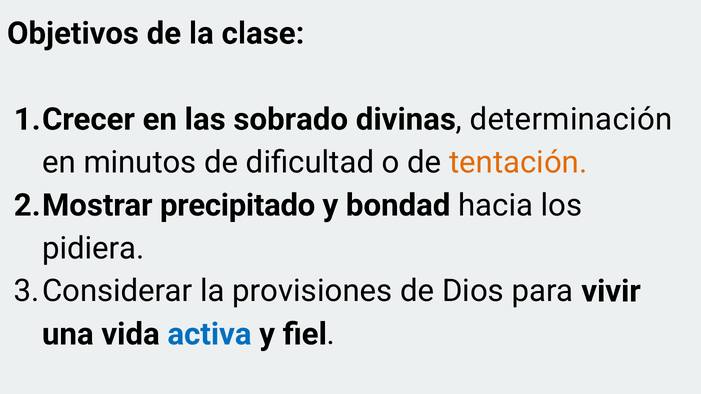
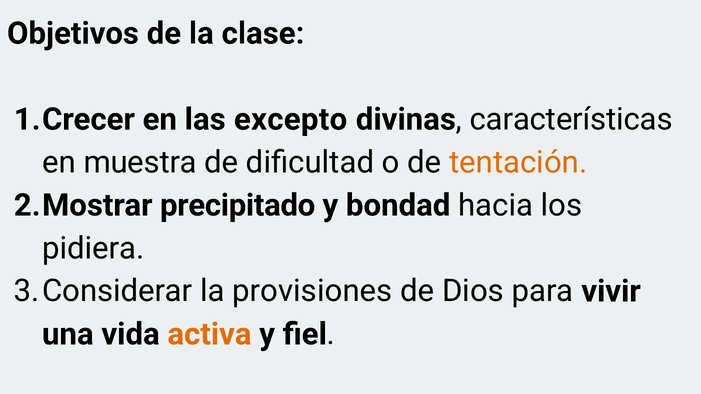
sobrado: sobrado -> excepto (291, 119)
determinación: determinación -> características (571, 119)
minutos: minutos -> muestra (140, 162)
activa colour: blue -> orange (209, 334)
